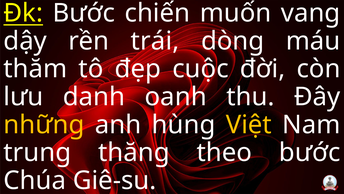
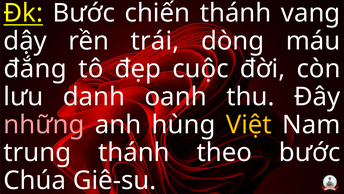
chiến muốn: muốn -> thánh (236, 13)
thăm: thăm -> đắng (35, 69)
những colour: yellow -> pink (44, 124)
trung thăng: thăng -> thánh (134, 152)
